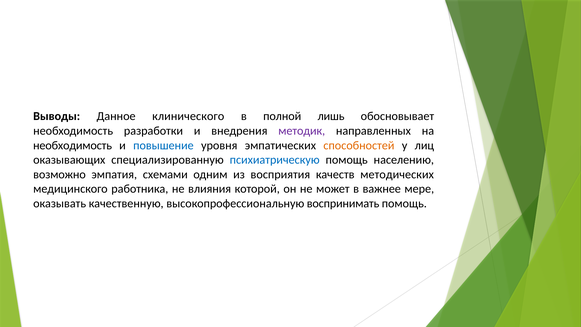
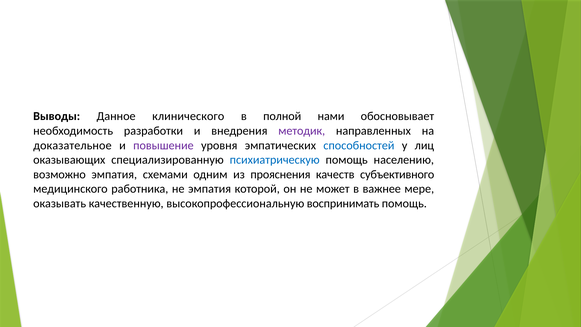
лишь: лишь -> нами (331, 116)
необходимость: необходимость -> доказательное (72, 145)
повышение colour: blue -> purple (163, 145)
способностей colour: orange -> blue (359, 145)
восприятия: восприятия -> прояснения (280, 174)
методических: методических -> субъективного (397, 174)
не влияния: влияния -> эмпатия (210, 189)
